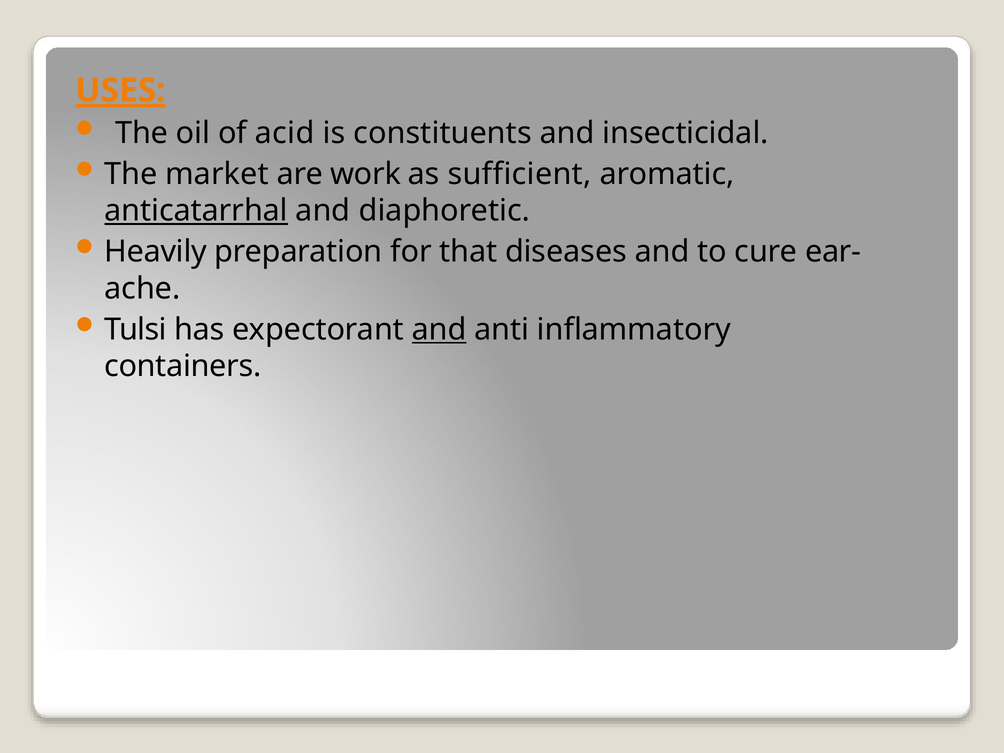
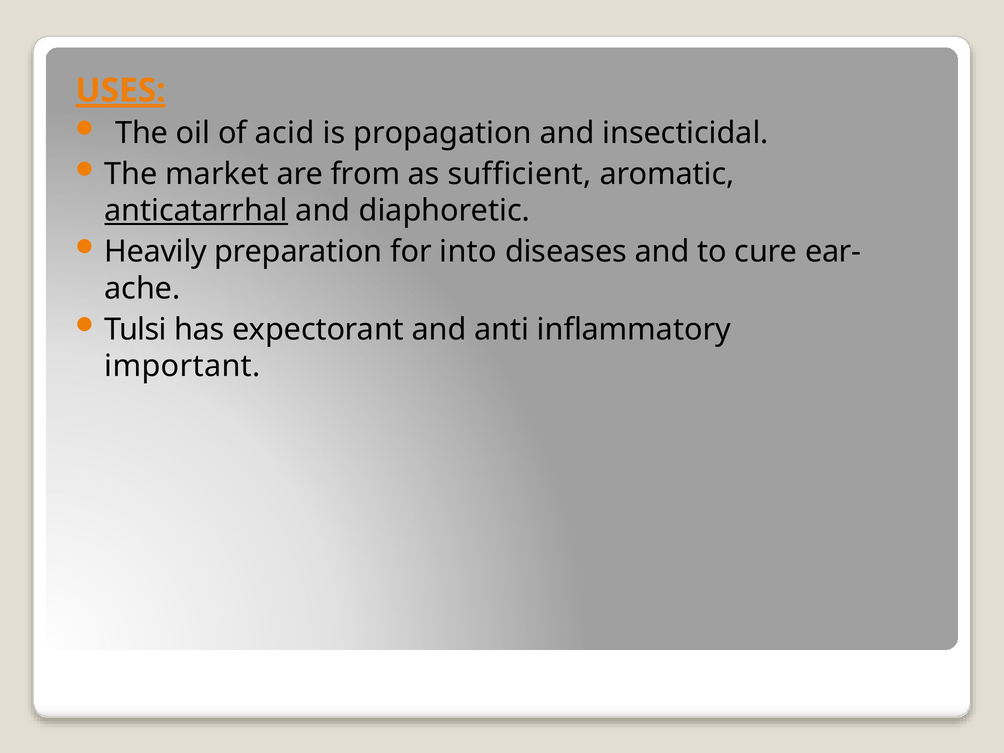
constituents: constituents -> propagation (443, 133)
work: work -> from (365, 174)
that: that -> into (468, 252)
and underline: present -> none (439, 329)
containers: containers -> important (182, 366)
